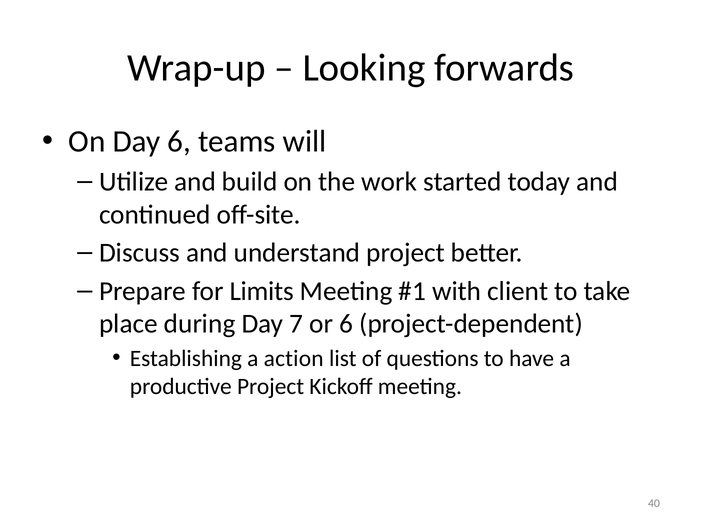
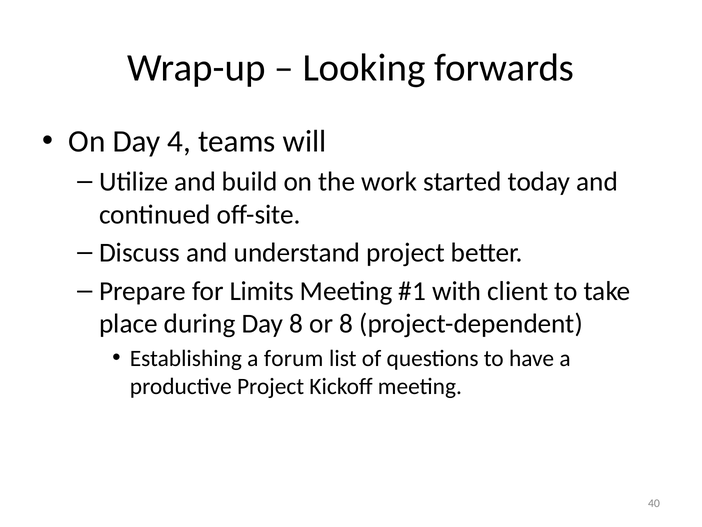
Day 6: 6 -> 4 (179, 141)
Day 7: 7 -> 8 (296, 323)
or 6: 6 -> 8 (346, 323)
action: action -> forum (294, 358)
